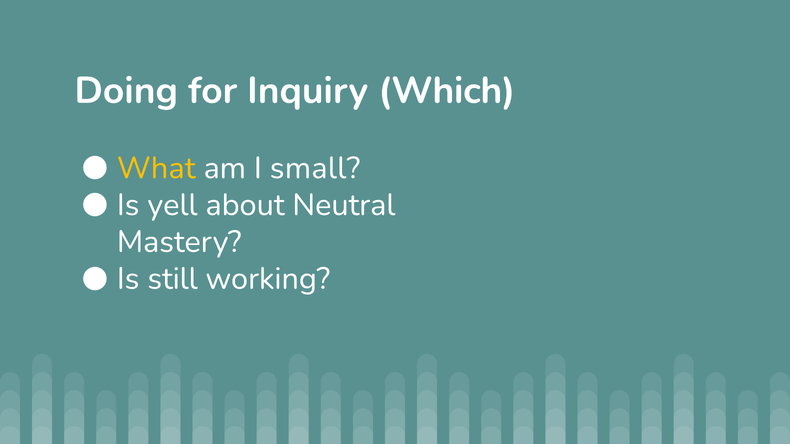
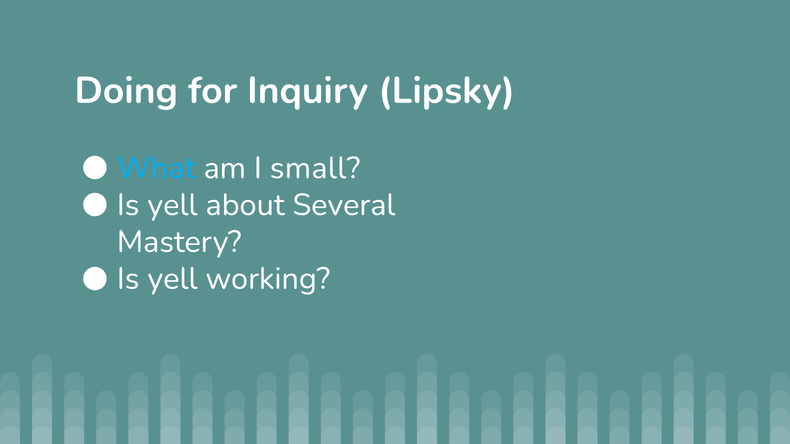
Which: Which -> Lipsky (447, 91)
What colour: yellow -> light blue (156, 168)
Neutral: Neutral -> Several (344, 205)
still: still -> yell (173, 279)
